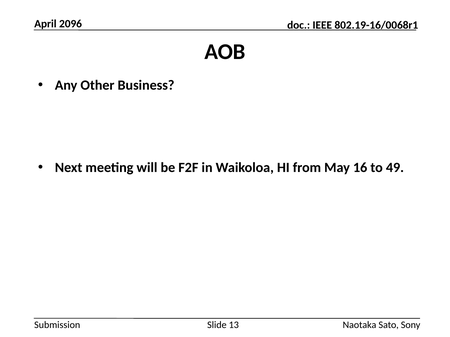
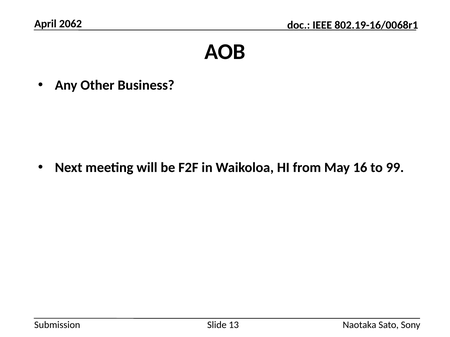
2096: 2096 -> 2062 (71, 24)
49: 49 -> 99 (395, 168)
